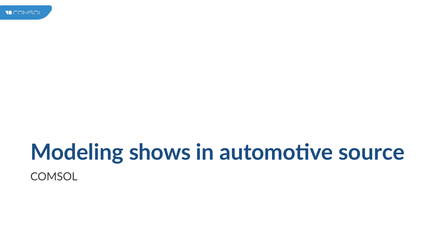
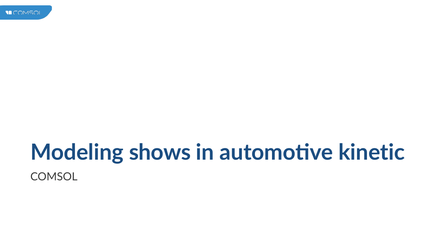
source: source -> kinetic (372, 153)
